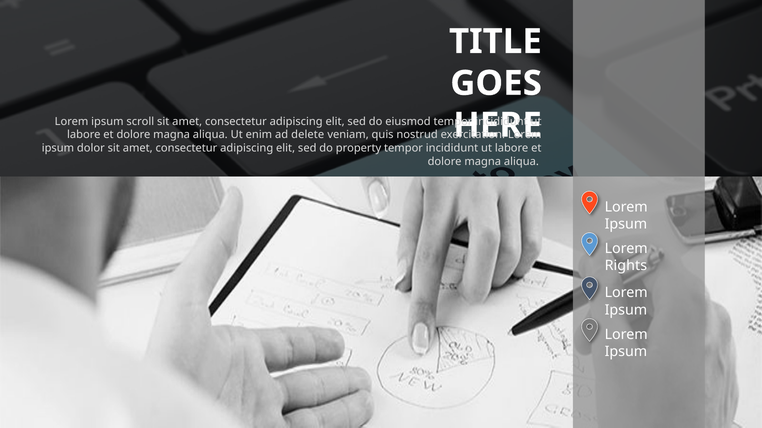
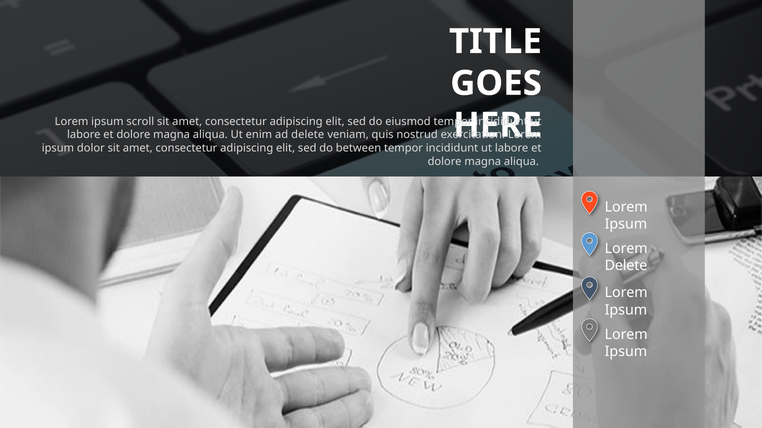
property: property -> between (359, 148)
Rights: Rights -> Delete (626, 266)
